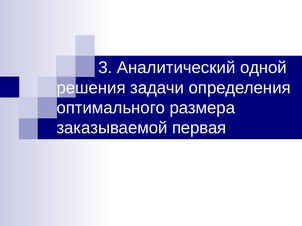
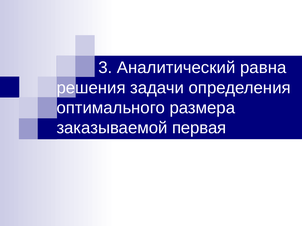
одной: одной -> равна (263, 68)
